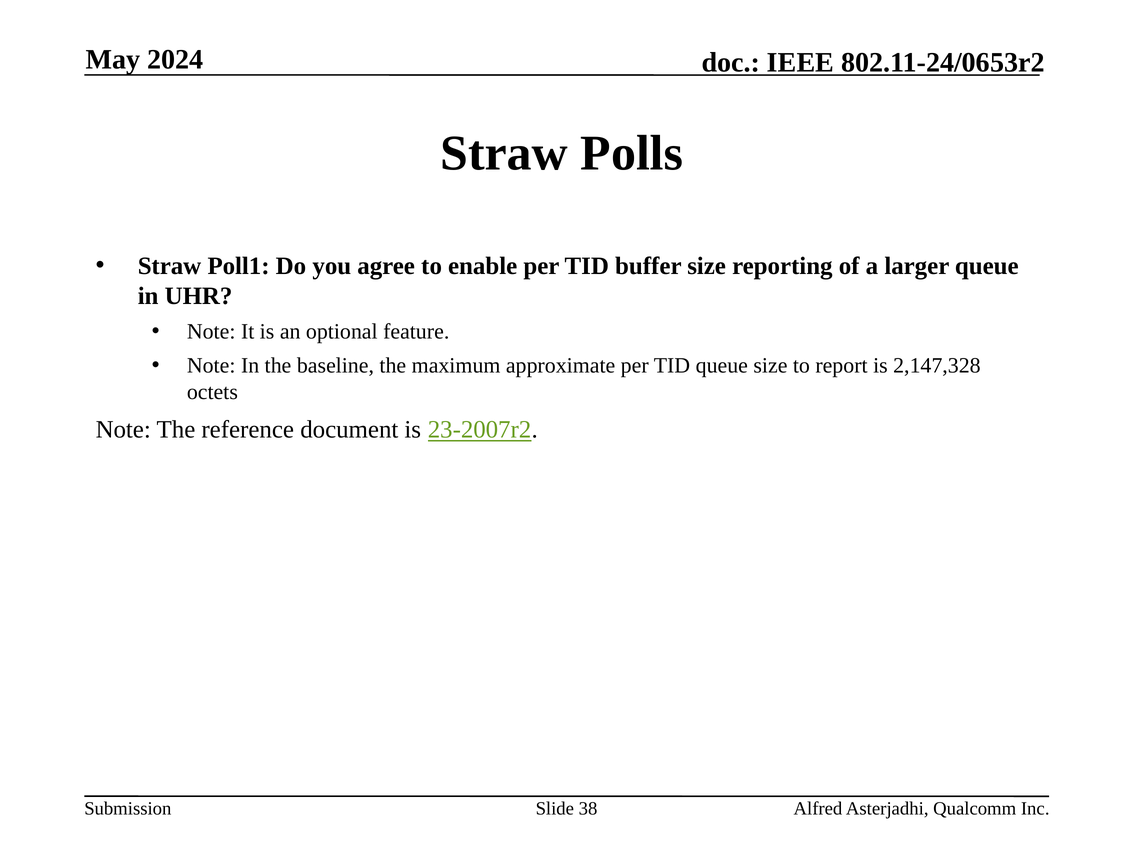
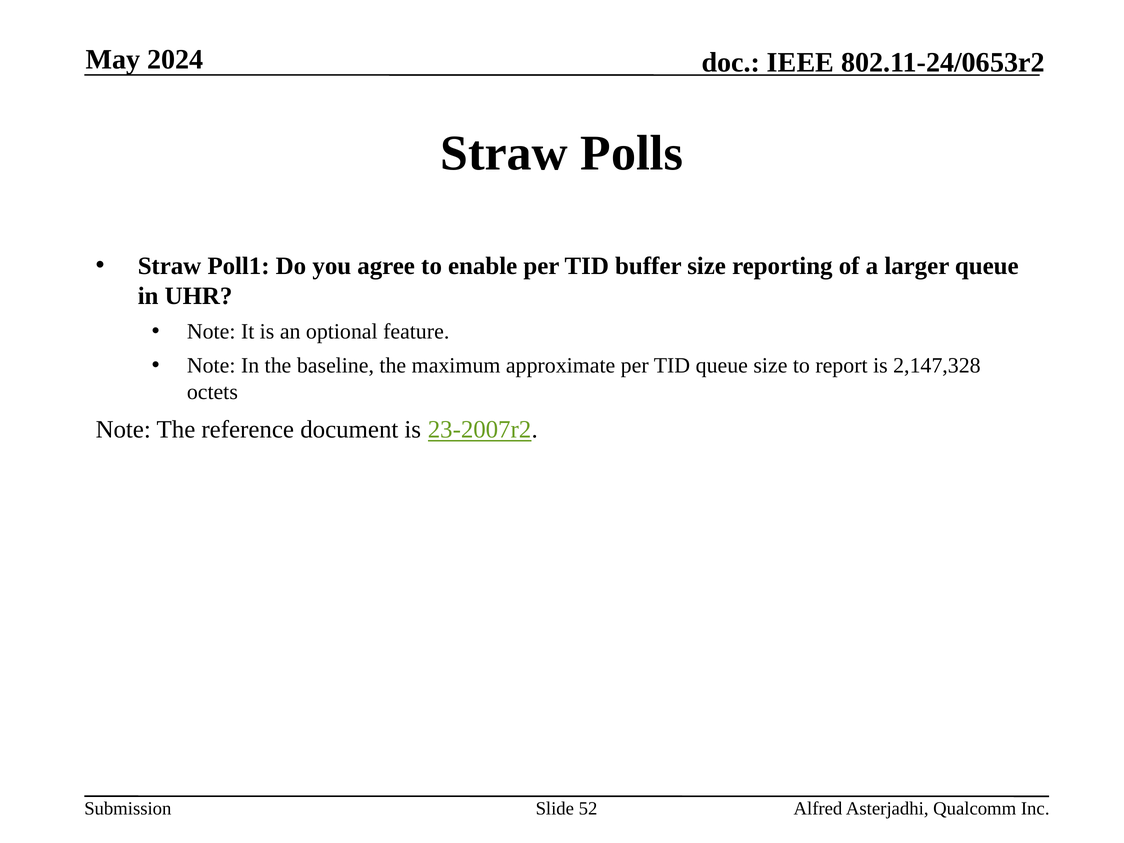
38: 38 -> 52 (588, 809)
